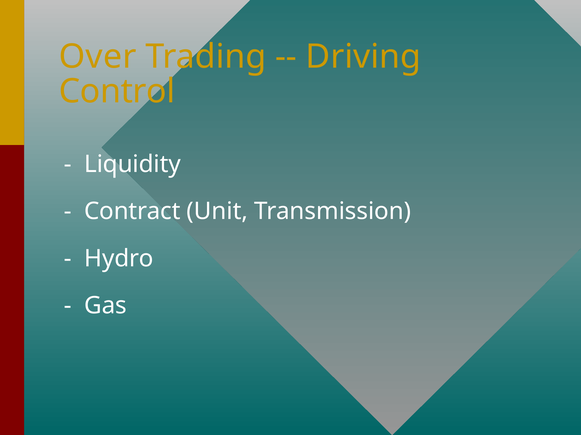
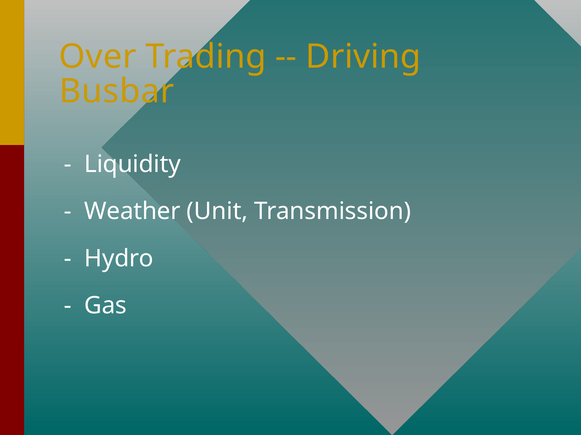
Control: Control -> Busbar (117, 91)
Contract: Contract -> Weather (132, 212)
